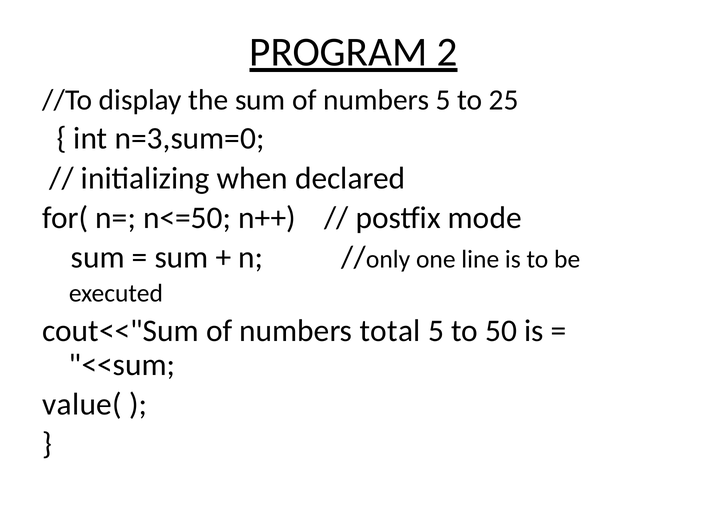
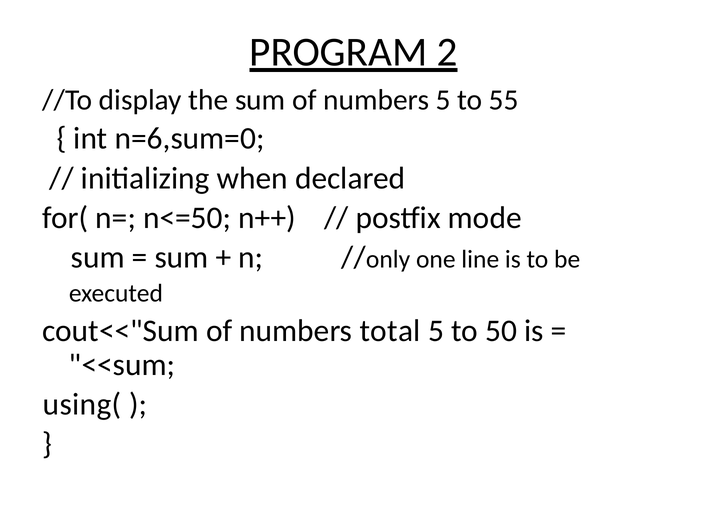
25: 25 -> 55 (504, 100)
n=3,sum=0: n=3,sum=0 -> n=6,sum=0 (189, 139)
value(: value( -> using( (82, 405)
